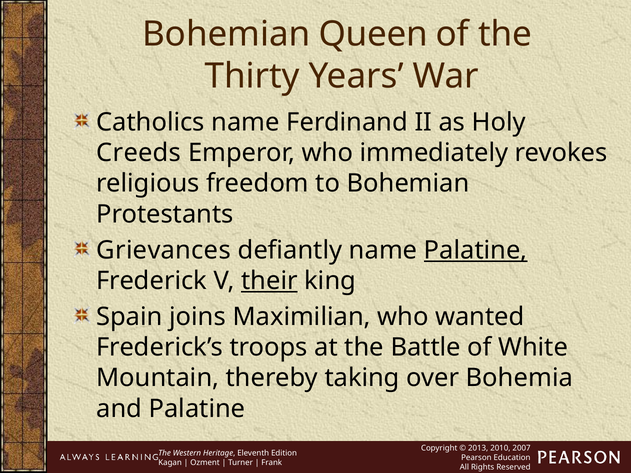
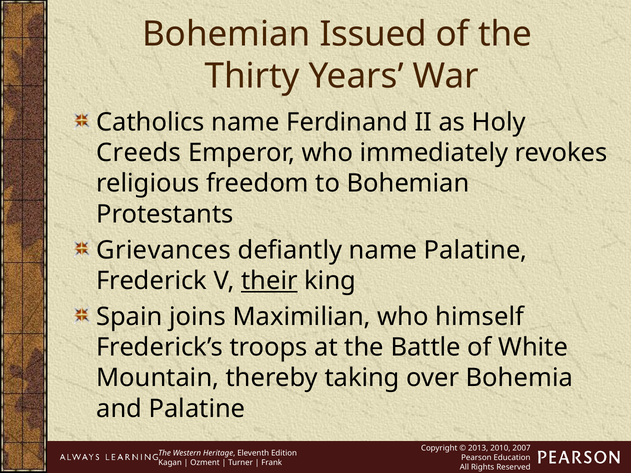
Queen: Queen -> Issued (373, 34)
Palatine underline: present -> none (476, 250)
wanted: wanted -> himself (480, 317)
